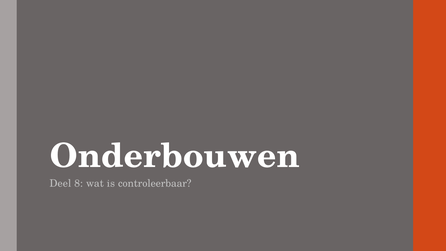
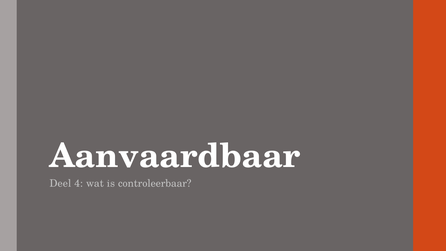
Onderbouwen: Onderbouwen -> Aanvaardbaar (175, 156)
8: 8 -> 4 (79, 183)
